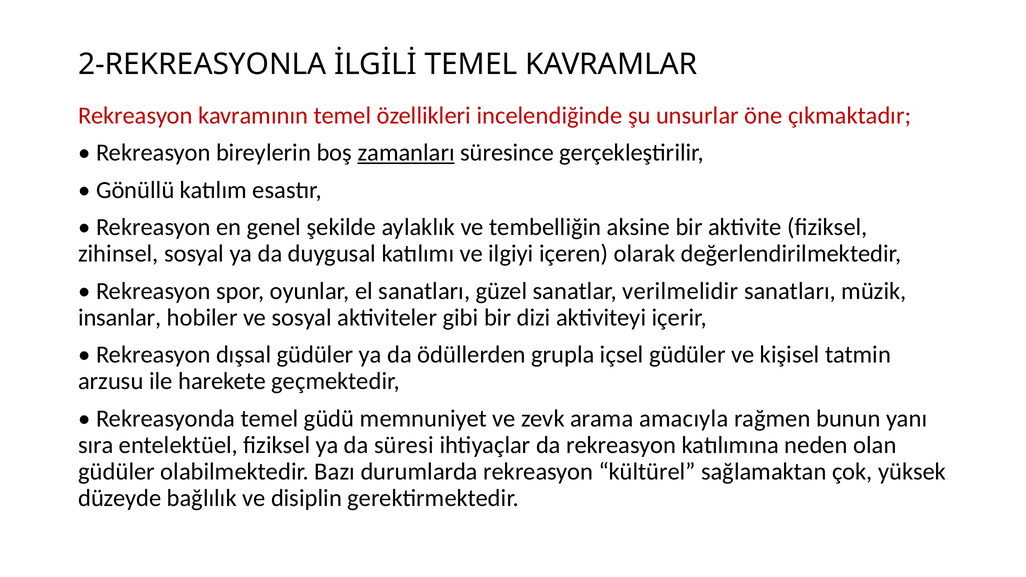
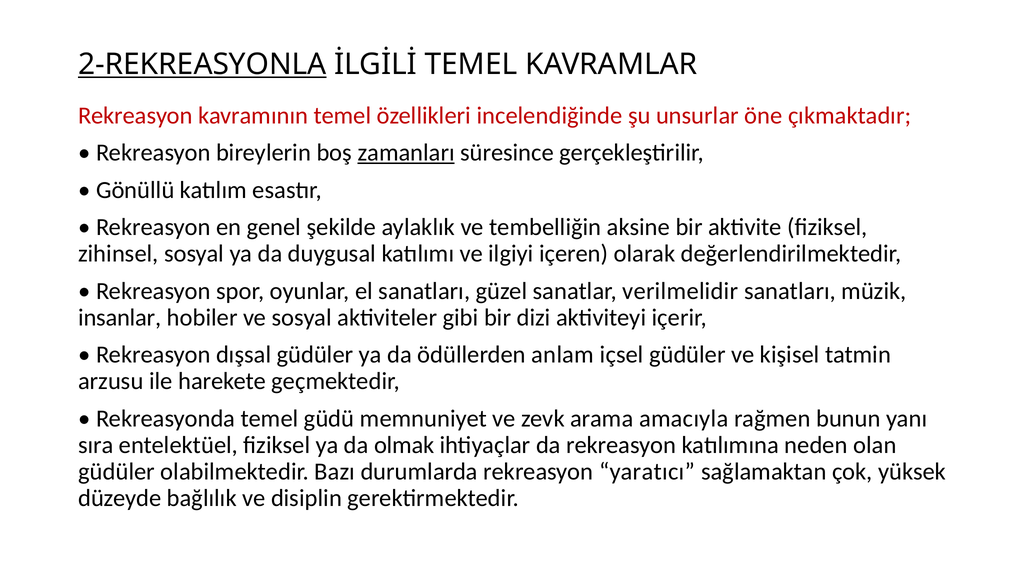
2-REKREASYONLA underline: none -> present (202, 64)
grupla: grupla -> anlam (563, 355)
süresi: süresi -> olmak (404, 445)
kültürel: kültürel -> yaratıcı (647, 472)
